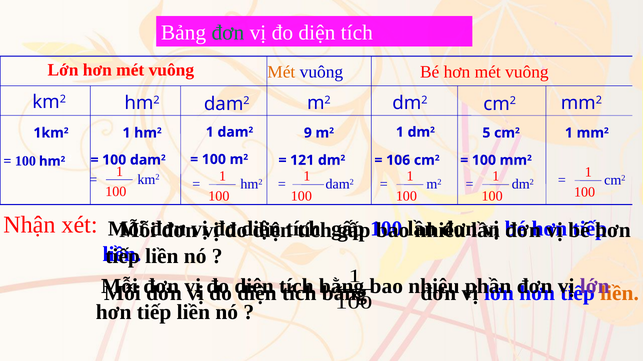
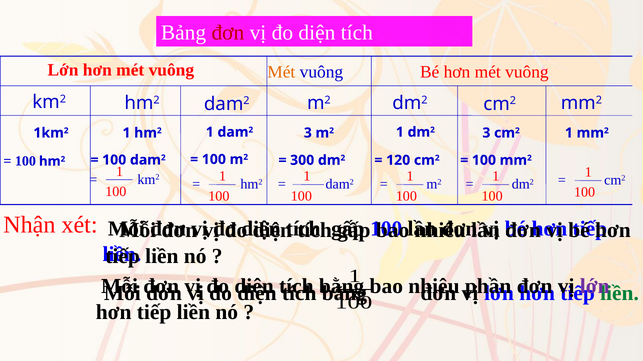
đơn colour: green -> red (228, 33)
dam2 9: 9 -> 3 (308, 133)
dm2 5: 5 -> 3 (486, 133)
121: 121 -> 300 (302, 160)
106: 106 -> 120 (398, 160)
liền colour: orange -> green (620, 294)
